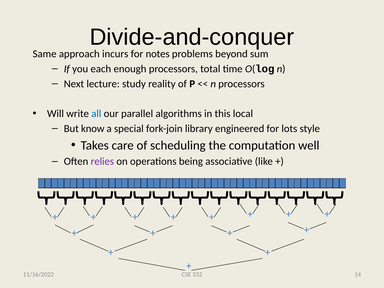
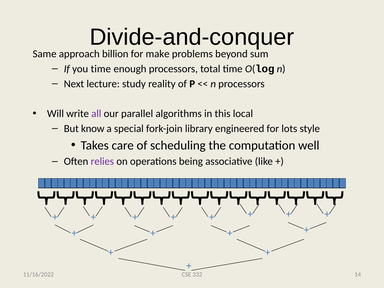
incurs: incurs -> billion (115, 54)
notes: notes -> make (158, 54)
you each: each -> time (101, 69)
all colour: blue -> purple (96, 114)
